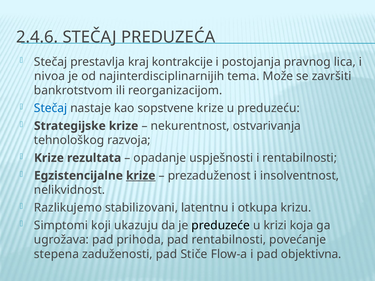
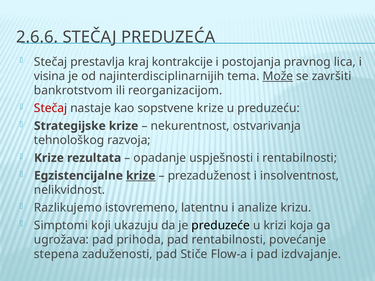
2.4.6: 2.4.6 -> 2.6.6 (37, 37)
nivoa: nivoa -> visina (50, 76)
Može underline: none -> present (278, 76)
Stečaj colour: blue -> red (51, 108)
stabilizovani: stabilizovani -> istovremeno (142, 208)
otkupa: otkupa -> analize (258, 208)
objektivna: objektivna -> izdvajanje (311, 254)
